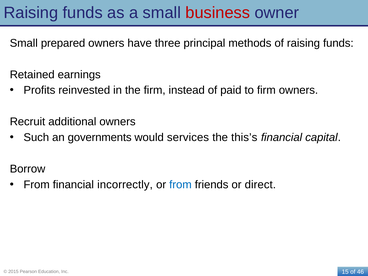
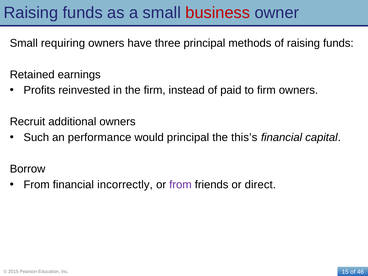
prepared: prepared -> requiring (63, 43)
governments: governments -> performance (100, 137)
would services: services -> principal (188, 137)
from colour: blue -> purple (180, 185)
